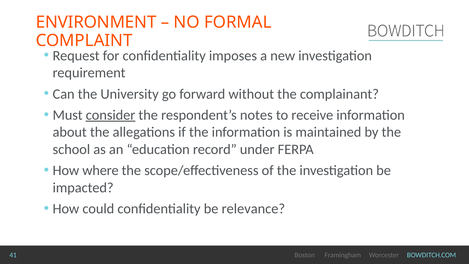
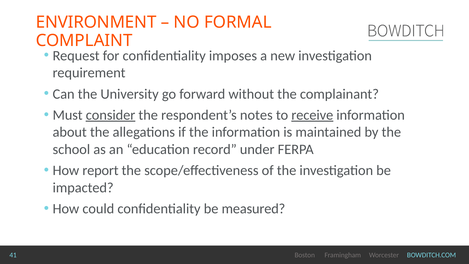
receive underline: none -> present (312, 115)
where: where -> report (100, 170)
relevance: relevance -> measured (253, 209)
